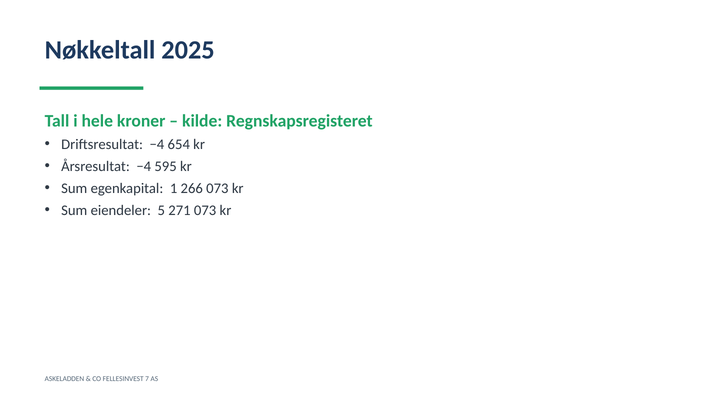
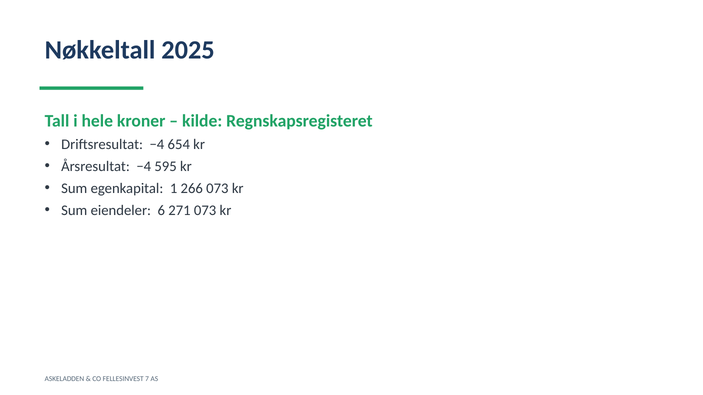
5: 5 -> 6 (161, 211)
